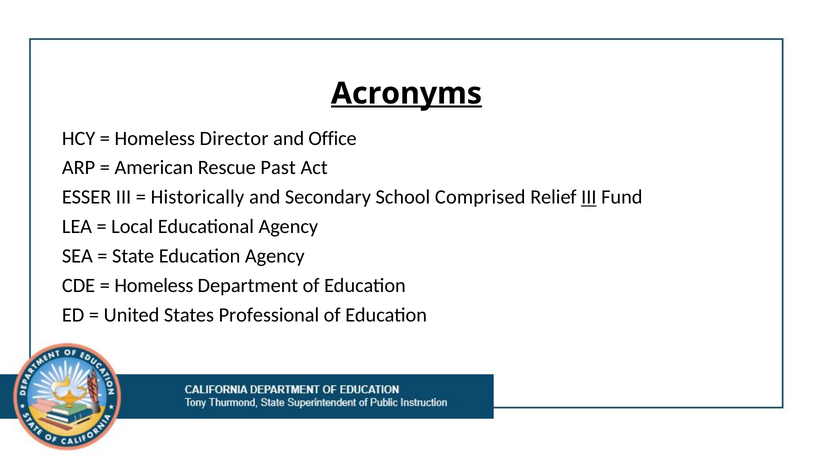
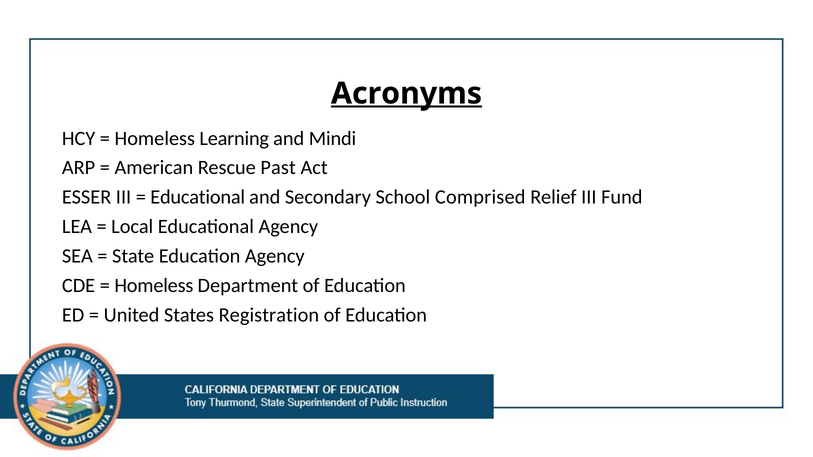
Director: Director -> Learning (234, 138)
Office: Office -> Mindi (333, 138)
Historically: Historically -> Educational (198, 197)
III underline: present -> none (589, 197)
Professional: Professional -> Registration (269, 315)
